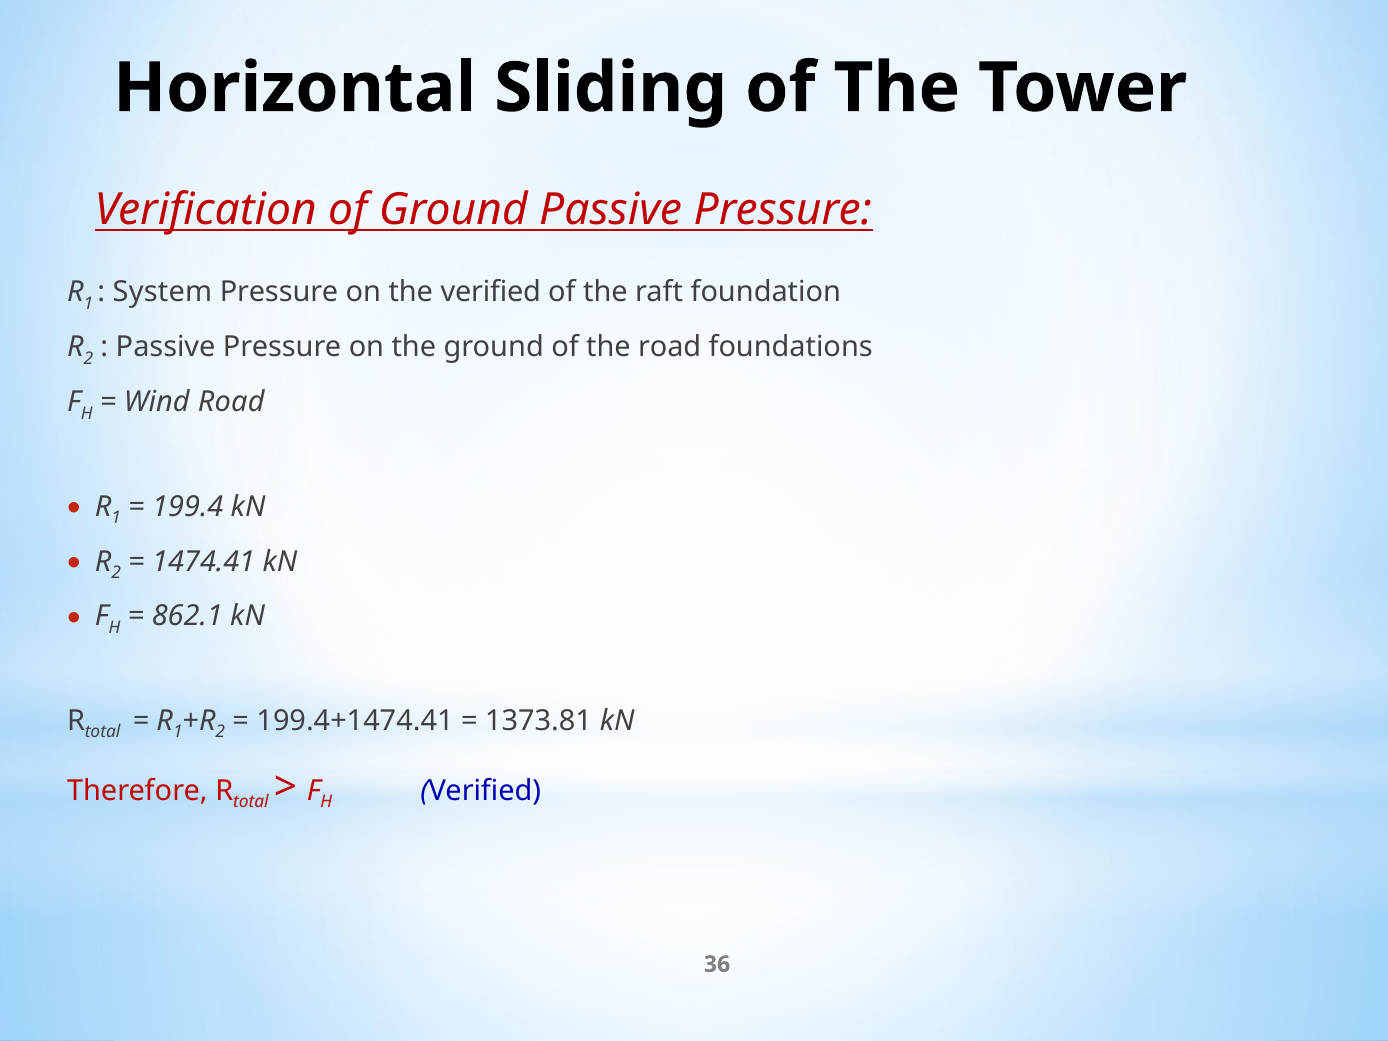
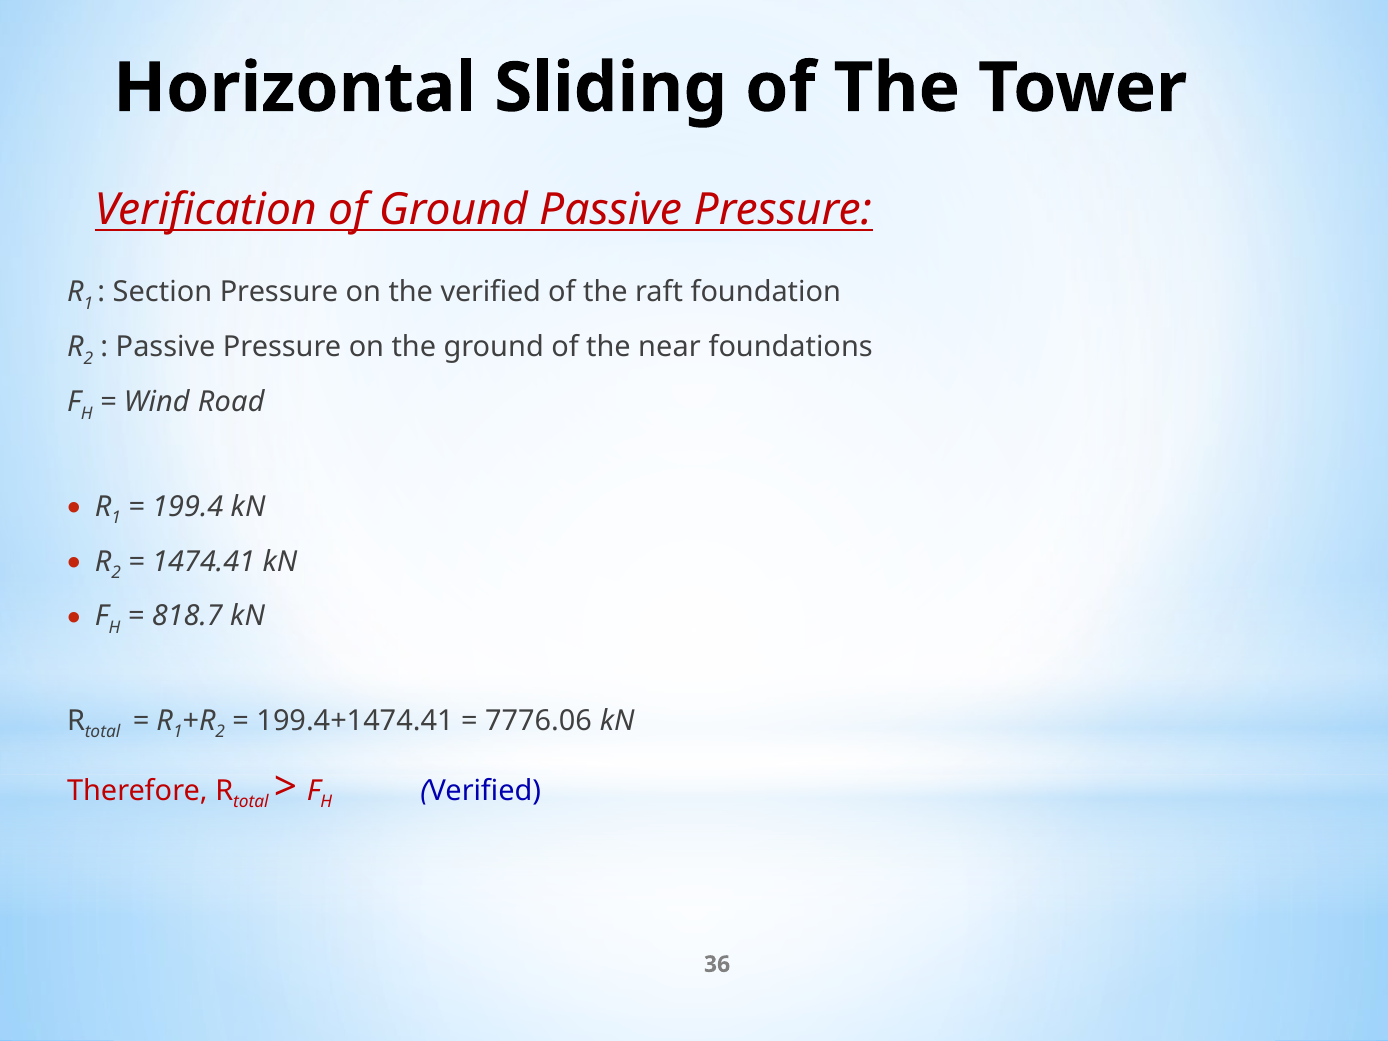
System: System -> Section (163, 292)
the road: road -> near (669, 347)
862.1: 862.1 -> 818.7 (187, 616)
1373.81: 1373.81 -> 7776.06 (538, 721)
